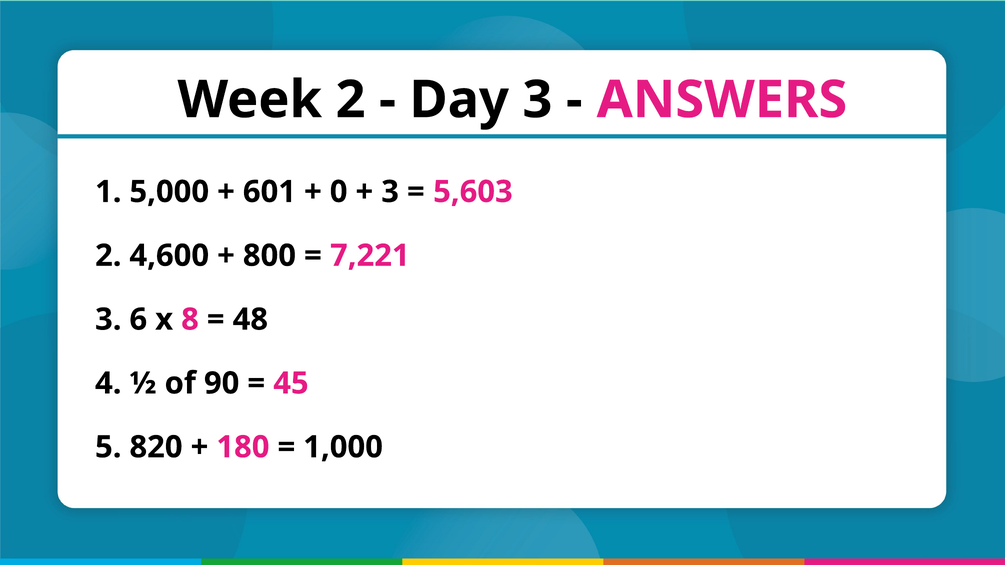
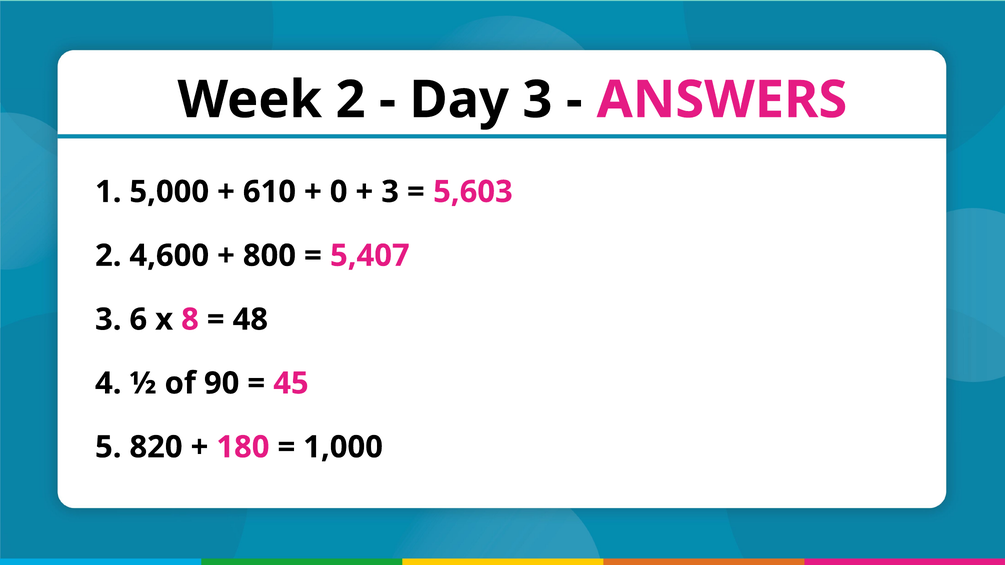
601: 601 -> 610 (269, 192)
7,221: 7,221 -> 5,407 (370, 256)
